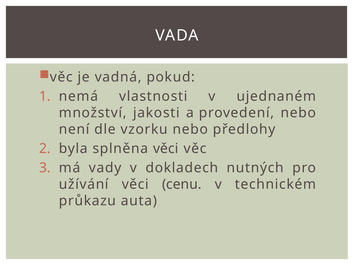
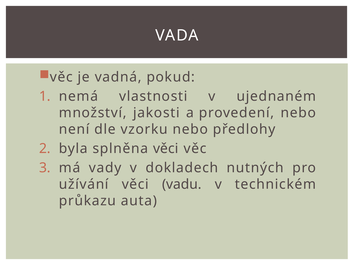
cenu: cenu -> vadu (182, 184)
